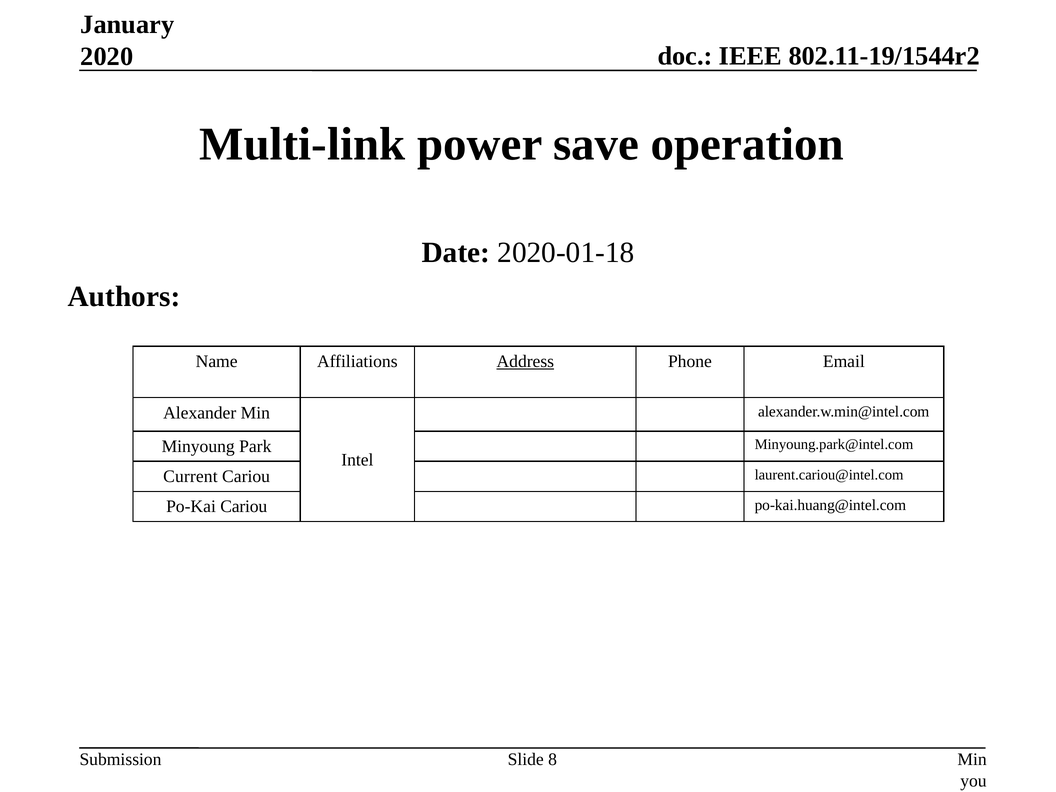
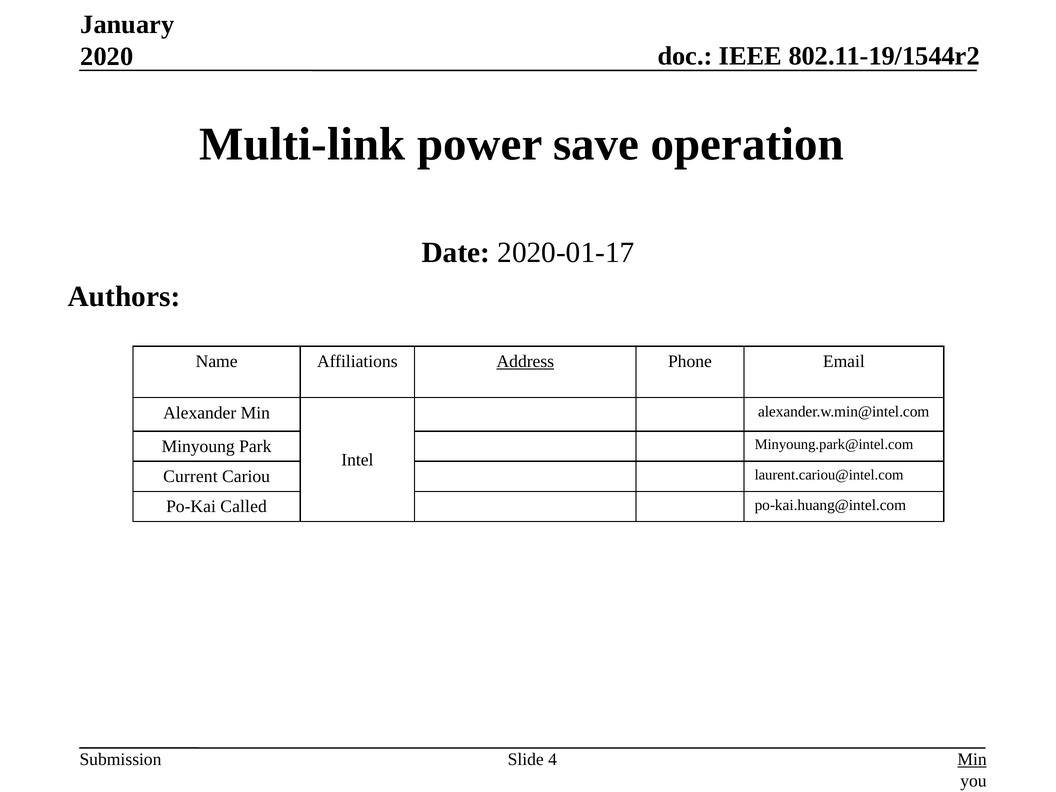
2020-01-18: 2020-01-18 -> 2020-01-17 (566, 253)
Po-Kai Cariou: Cariou -> Called (244, 507)
8: 8 -> 4 (553, 760)
Min underline: none -> present (972, 760)
